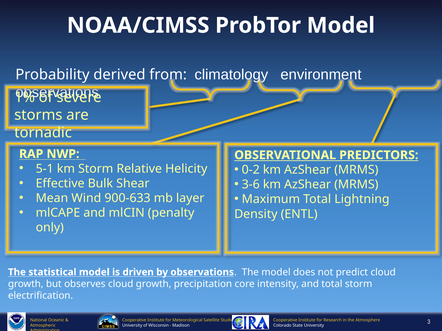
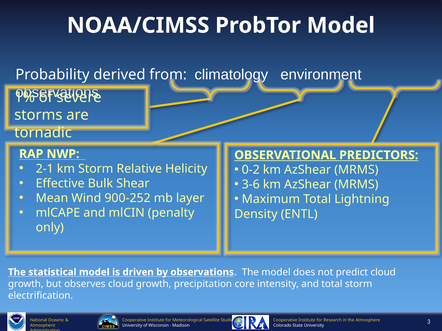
5-1: 5-1 -> 2-1 (45, 169)
900-633: 900-633 -> 900-252 (128, 198)
